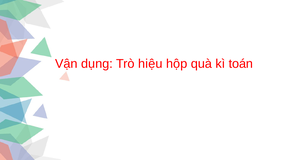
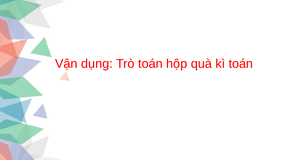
Trò hiệu: hiệu -> toán (150, 64)
